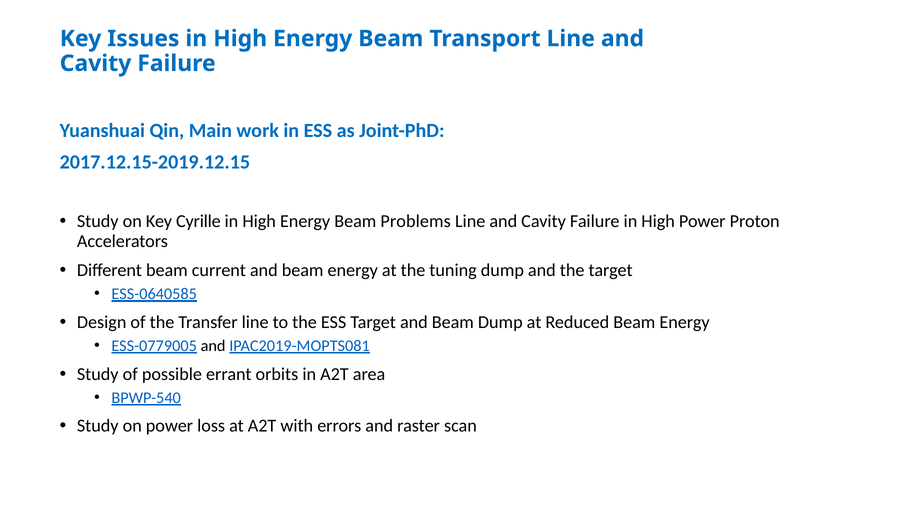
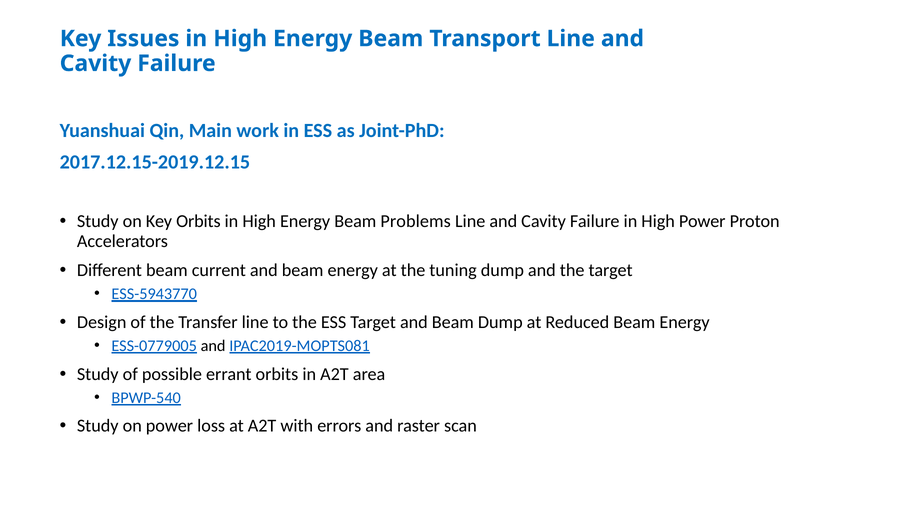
Key Cyrille: Cyrille -> Orbits (198, 221)
ESS-0640585: ESS-0640585 -> ESS-5943770 (154, 294)
